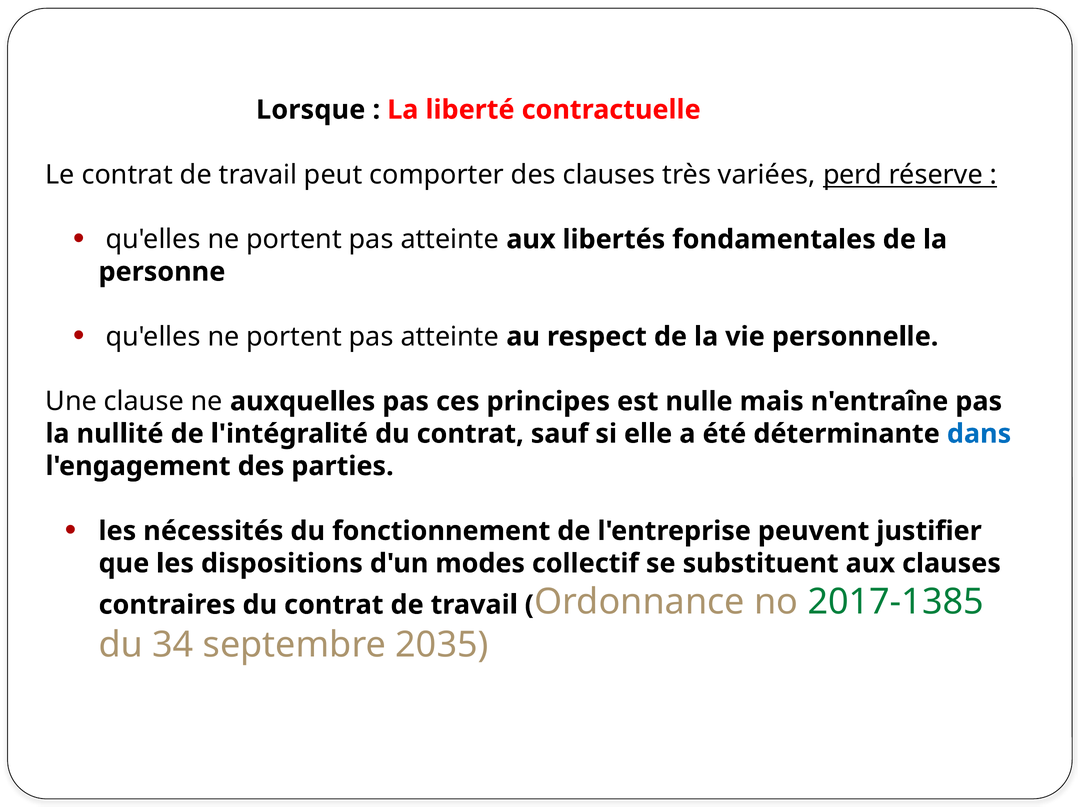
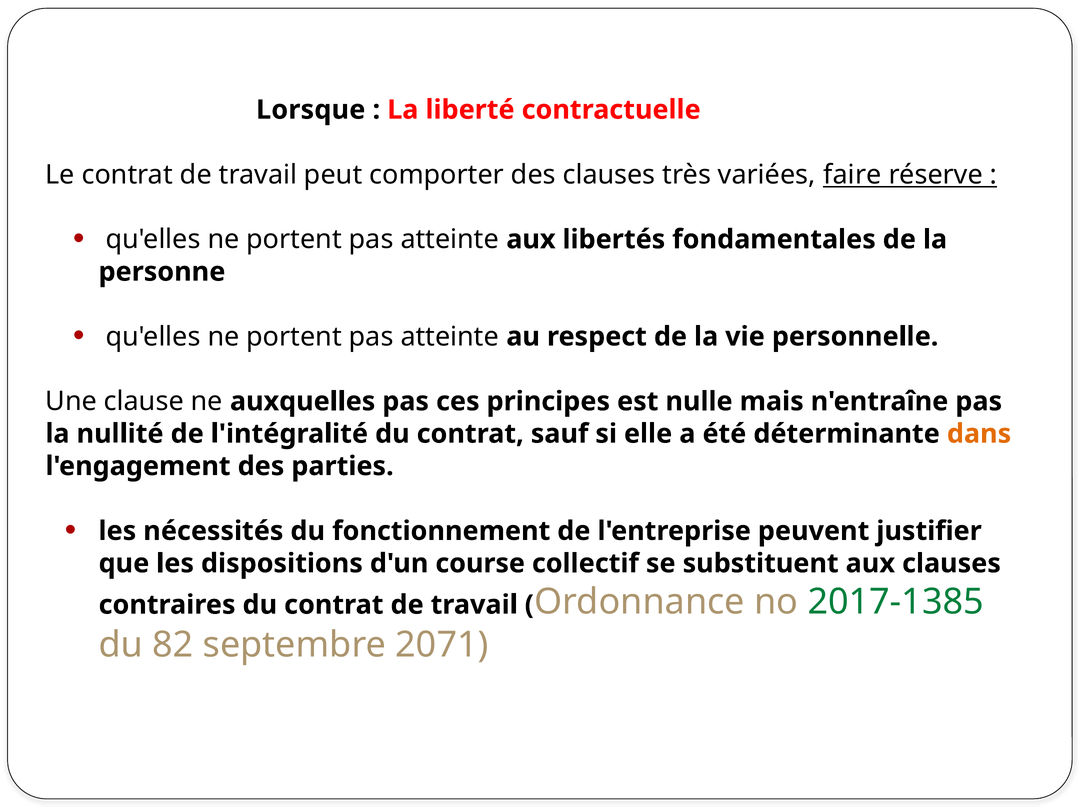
perd: perd -> faire (852, 175)
dans colour: blue -> orange (979, 434)
modes: modes -> course (480, 563)
34: 34 -> 82 (173, 645)
2035: 2035 -> 2071 (442, 645)
